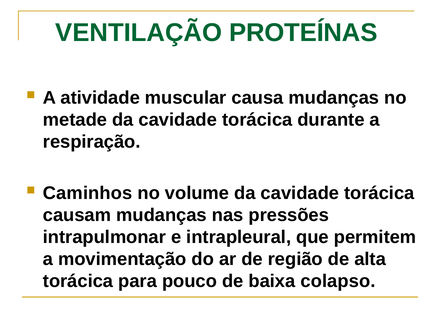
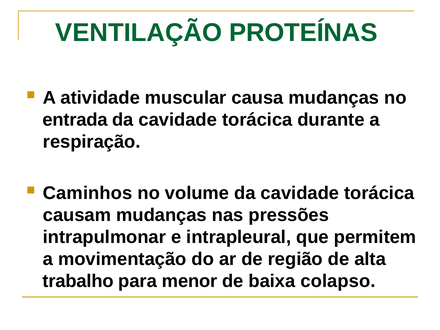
metade: metade -> entrada (75, 120)
torácica: torácica -> trabalho (78, 281)
pouco: pouco -> menor (190, 281)
